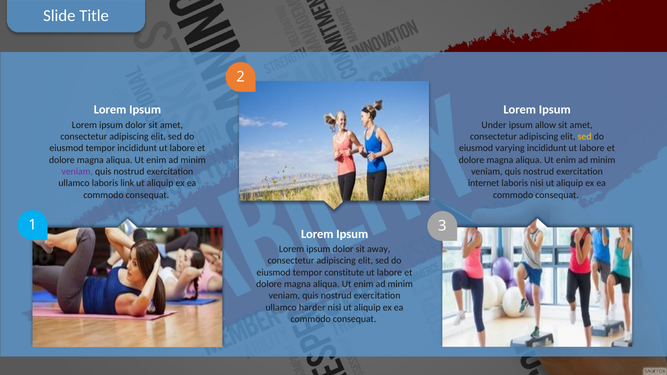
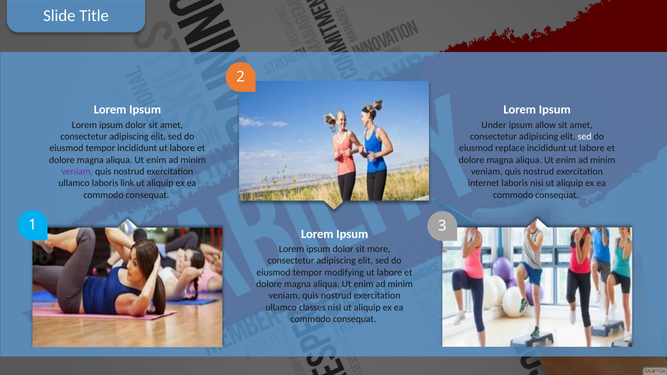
sed colour: yellow -> white (585, 137)
varying: varying -> replace (510, 148)
away: away -> more (379, 249)
constitute: constitute -> modifying (344, 273)
harder: harder -> classes (312, 308)
